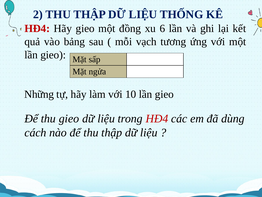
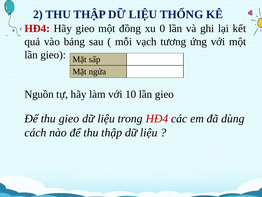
6: 6 -> 0 (162, 29)
Những: Những -> Nguồn (39, 94)
